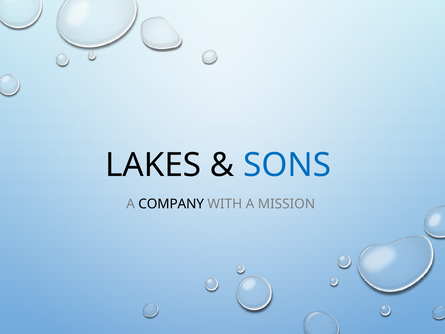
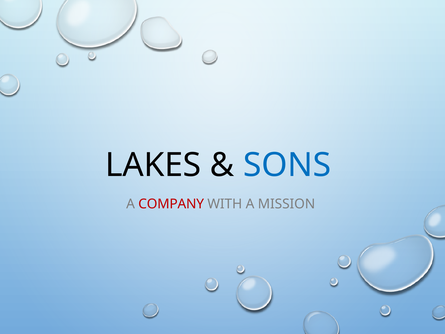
COMPANY colour: black -> red (171, 204)
